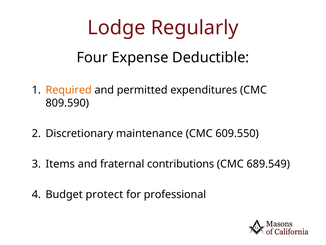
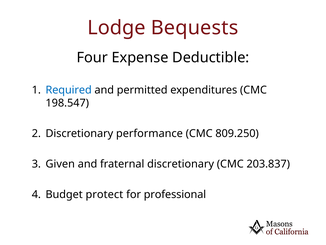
Regularly: Regularly -> Bequests (195, 28)
Required colour: orange -> blue (69, 90)
809.590: 809.590 -> 198.547 (67, 103)
maintenance: maintenance -> performance (149, 133)
609.550: 609.550 -> 809.250 (237, 133)
Items: Items -> Given (60, 164)
fraternal contributions: contributions -> discretionary (181, 164)
689.549: 689.549 -> 203.837 (268, 164)
